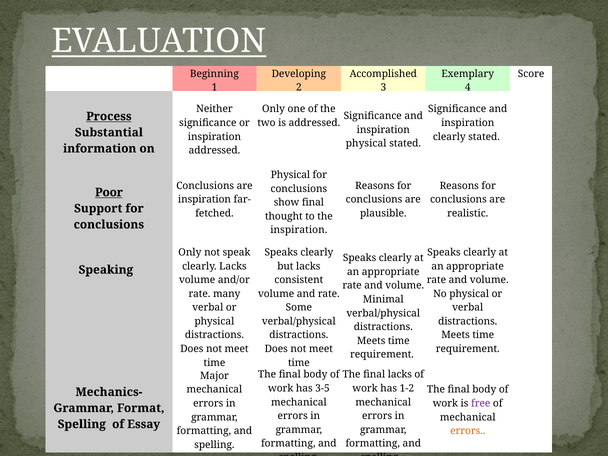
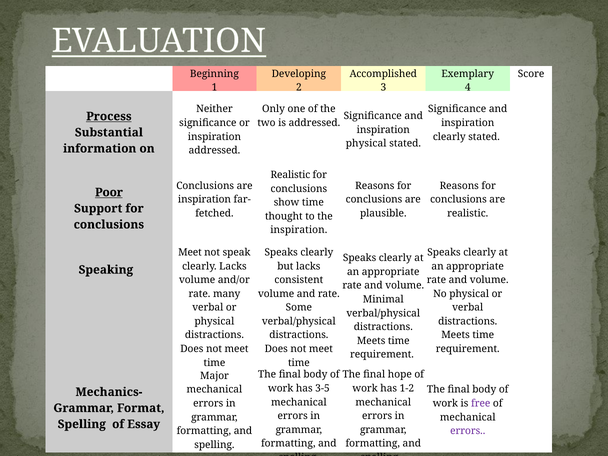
Physical: Physical -> Realistic (290, 175)
show final: final -> time (313, 203)
Only: Only -> Meet (190, 252)
final lacks: lacks -> hope (400, 375)
errors colour: orange -> purple (468, 431)
